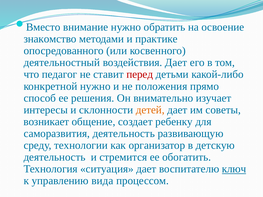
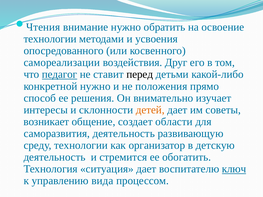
Вместо: Вместо -> Чтения (43, 27)
знакомство: знакомство -> технологии (50, 39)
практике: практике -> усвоения (156, 39)
деятельностный: деятельностный -> самореализации (62, 63)
воздействия Дает: Дает -> Друг (176, 63)
педагог underline: none -> present (60, 74)
перед colour: red -> black (140, 74)
ребенку: ребенку -> области (174, 122)
